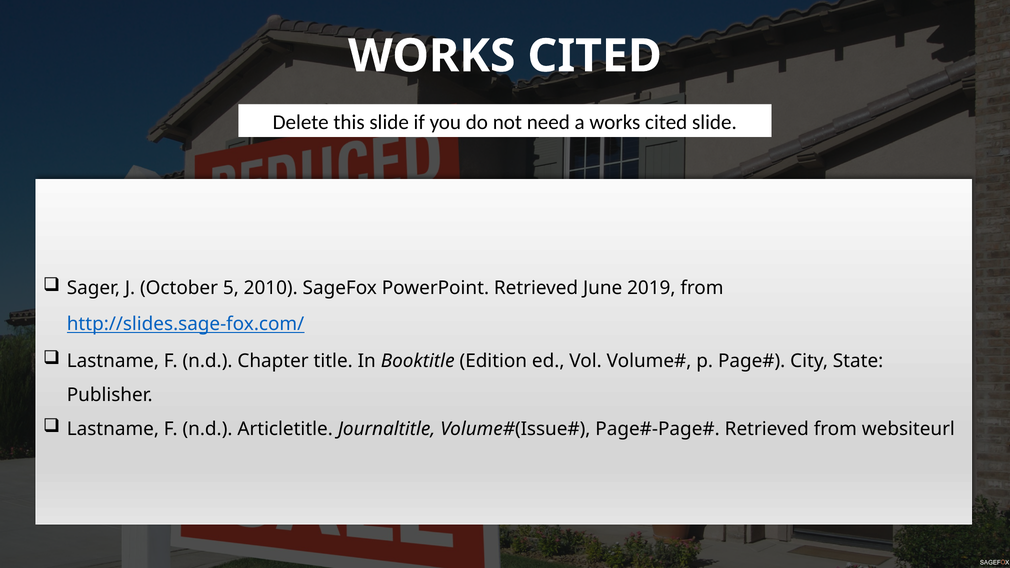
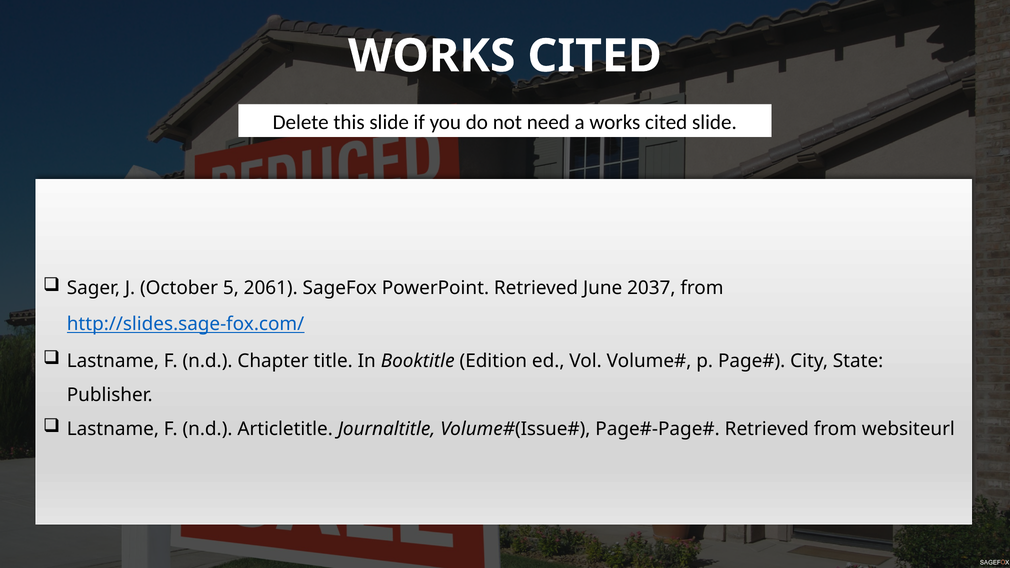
2010: 2010 -> 2061 (271, 288)
2019: 2019 -> 2037 (651, 288)
